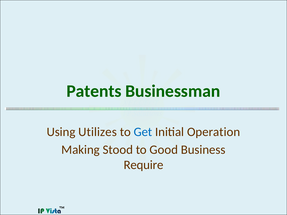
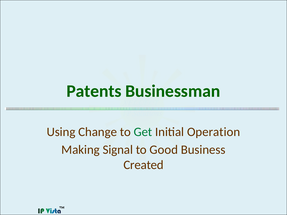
Utilizes: Utilizes -> Change (98, 132)
Get colour: blue -> green (143, 132)
Stood: Stood -> Signal (118, 150)
Require: Require -> Created (144, 165)
